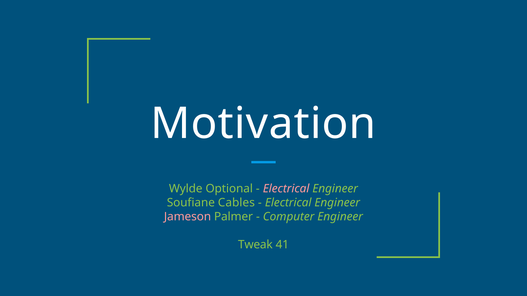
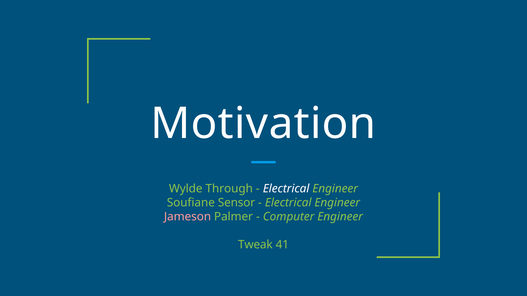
Optional: Optional -> Through (229, 189)
Electrical colour: pink -> white (286, 189)
Cables: Cables -> Sensor (237, 203)
